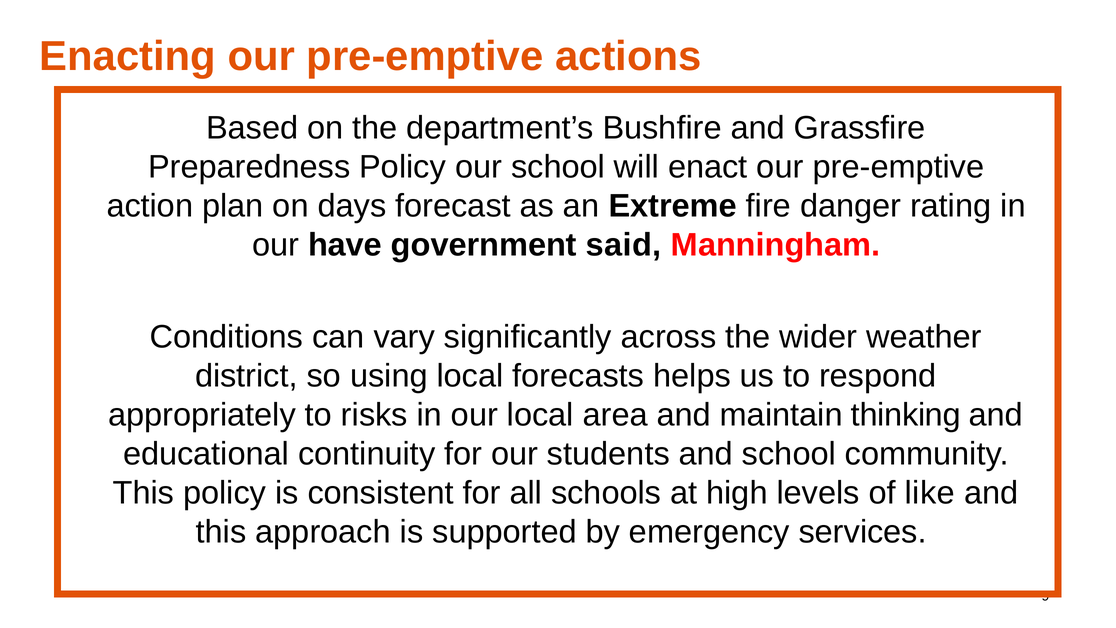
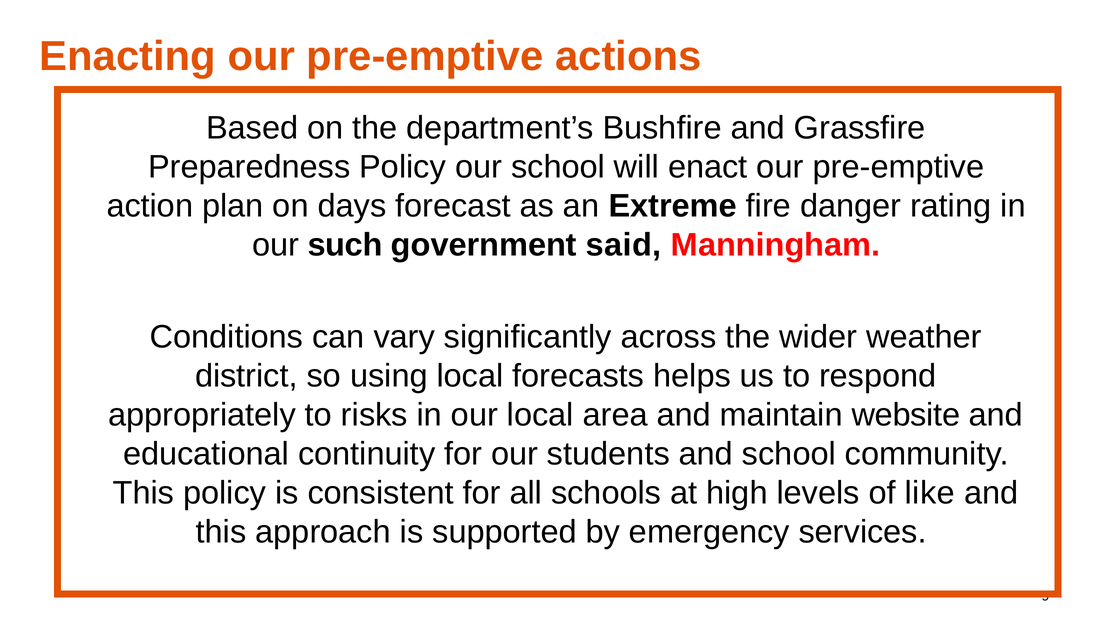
have: have -> such (345, 245)
thinking: thinking -> website (906, 415)
